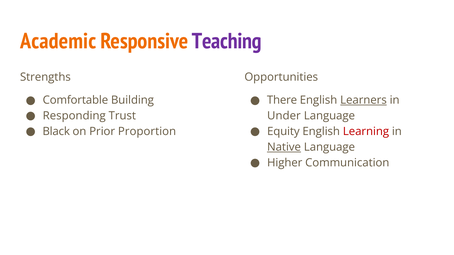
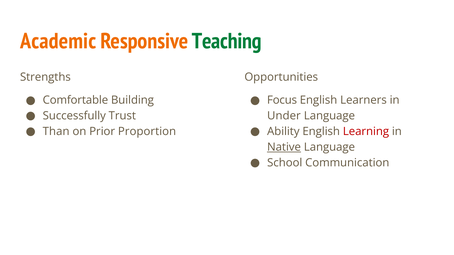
Teaching colour: purple -> green (227, 41)
There: There -> Focus (282, 100)
Learners underline: present -> none (363, 100)
Responding: Responding -> Successfully (74, 116)
Black: Black -> Than (56, 132)
Equity: Equity -> Ability (283, 132)
Higher: Higher -> School (285, 163)
